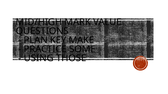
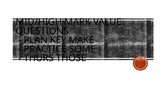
USING: USING -> THURS (39, 58)
